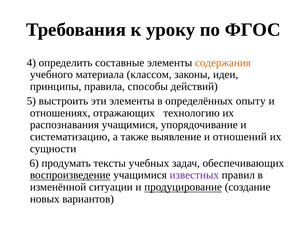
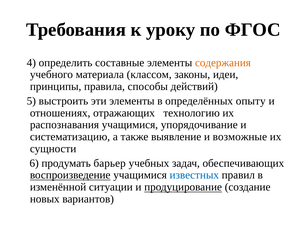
отношений: отношений -> возможные (240, 137)
тексты: тексты -> барьер (110, 163)
известных colour: purple -> blue (194, 175)
